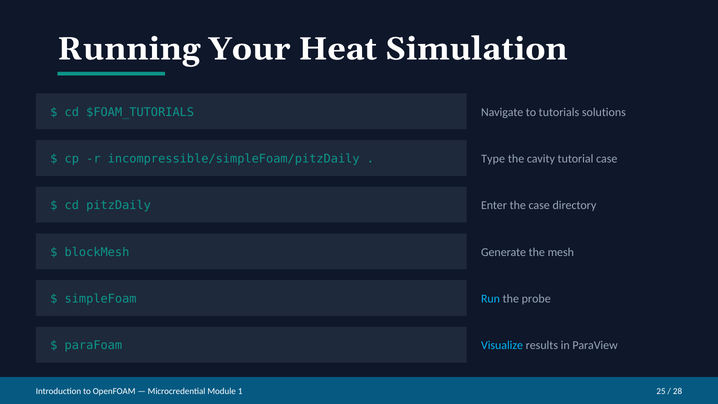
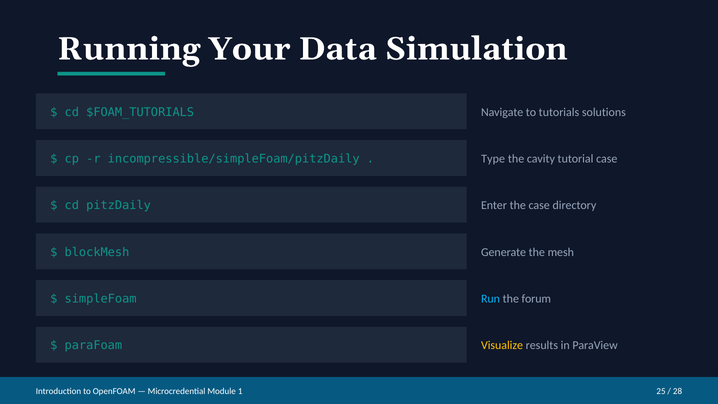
Heat: Heat -> Data (338, 49)
probe: probe -> forum (536, 299)
Visualize colour: light blue -> yellow (502, 345)
